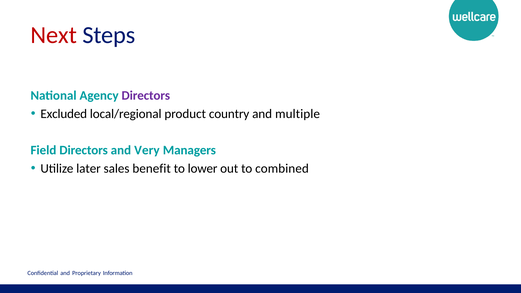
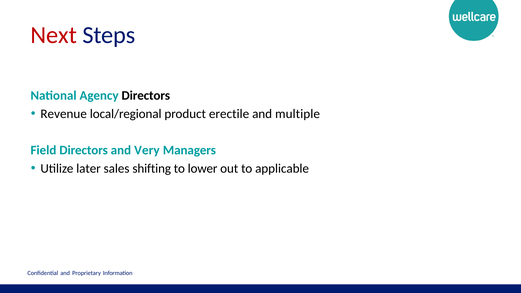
Directors colour: purple -> black (146, 95)
Excluded: Excluded -> Revenue (64, 114)
country: country -> erectile (229, 114)
benefit: benefit -> shifting (152, 169)
combined: combined -> applicable (282, 169)
